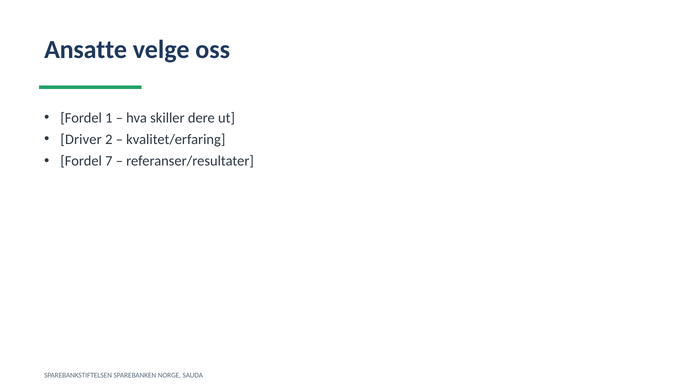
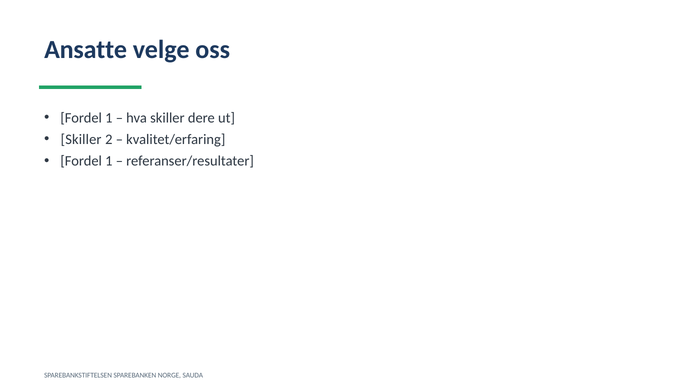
Driver: Driver -> Skiller (81, 139)
7: 7 -> 1 (109, 161)
